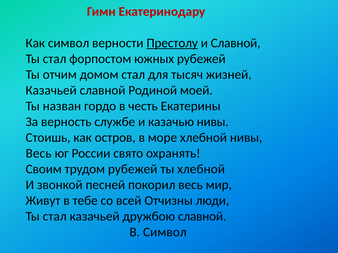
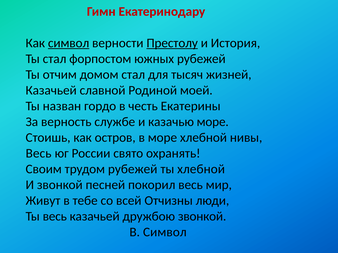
символ underline: none -> present (69, 43)
и Славной: Славной -> История (236, 43)
казачью нивы: нивы -> море (213, 122)
стал: стал -> весь (55, 217)
дружбою славной: славной -> звонкой (202, 217)
